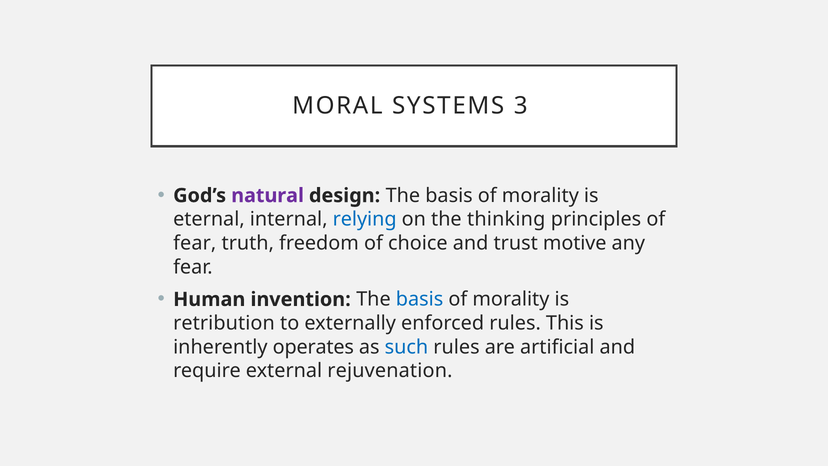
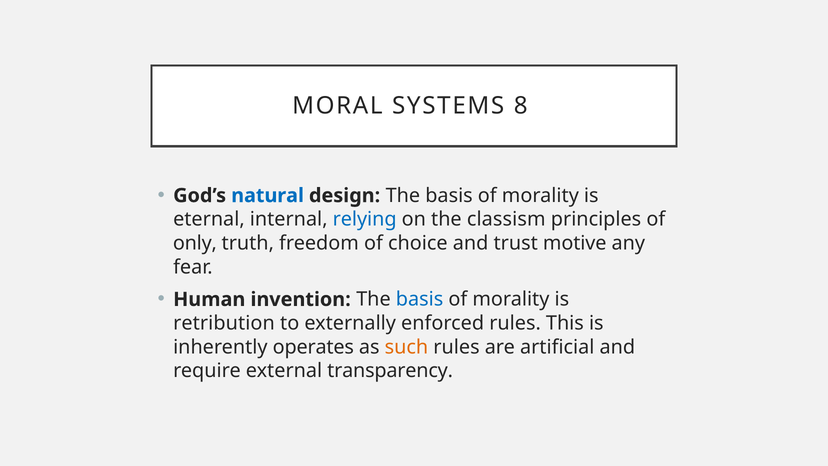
3: 3 -> 8 (521, 106)
natural colour: purple -> blue (268, 195)
thinking: thinking -> classism (506, 219)
fear: fear -> only (195, 243)
such colour: blue -> orange (406, 347)
rejuvenation: rejuvenation -> transparency (390, 371)
